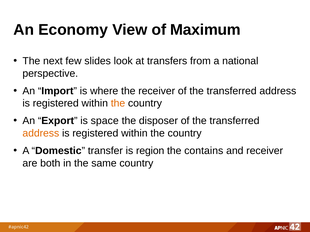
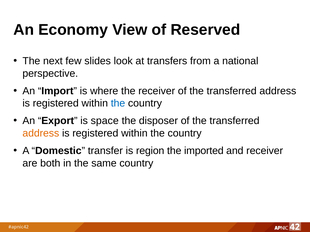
Maximum: Maximum -> Reserved (205, 30)
the colour: orange -> blue (118, 104)
contains: contains -> imported (204, 151)
